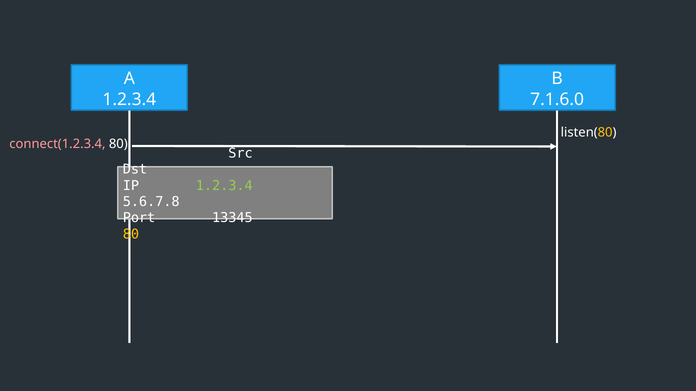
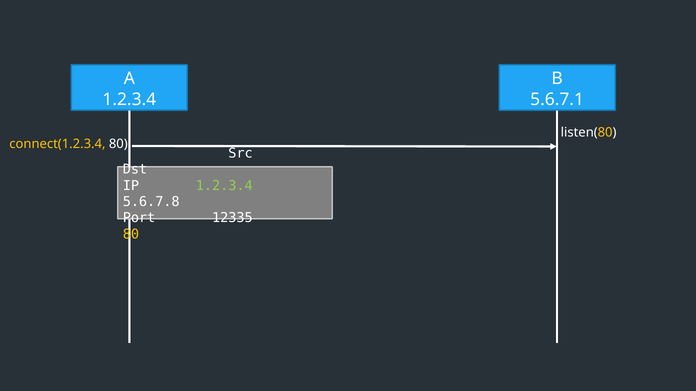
7.1.6.0: 7.1.6.0 -> 5.6.7.1 (557, 99)
connect(1.2.3.4 colour: pink -> yellow (57, 144)
13345: 13345 -> 12335 (232, 218)
